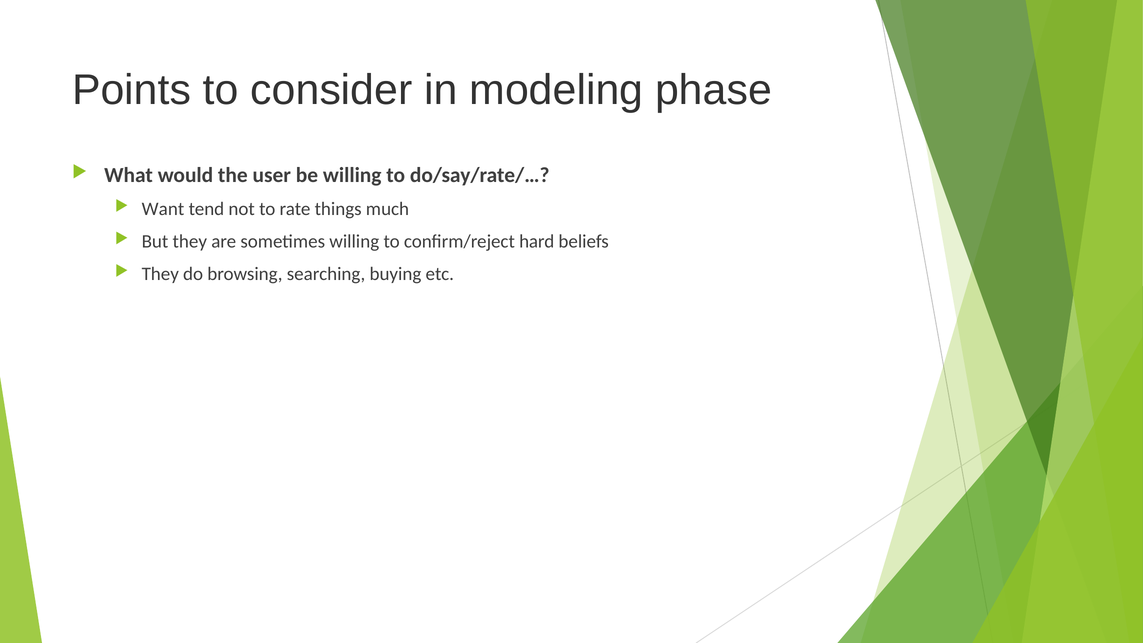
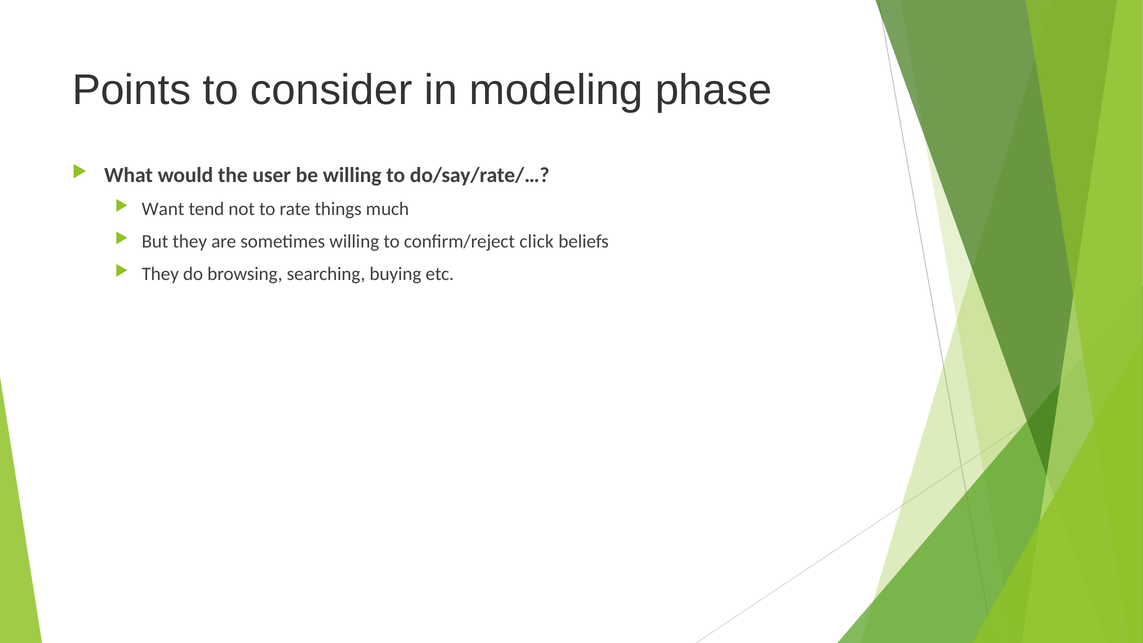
hard: hard -> click (537, 241)
